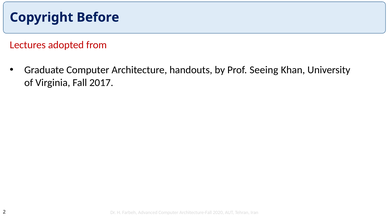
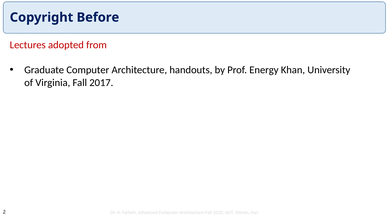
Seeing: Seeing -> Energy (264, 70)
